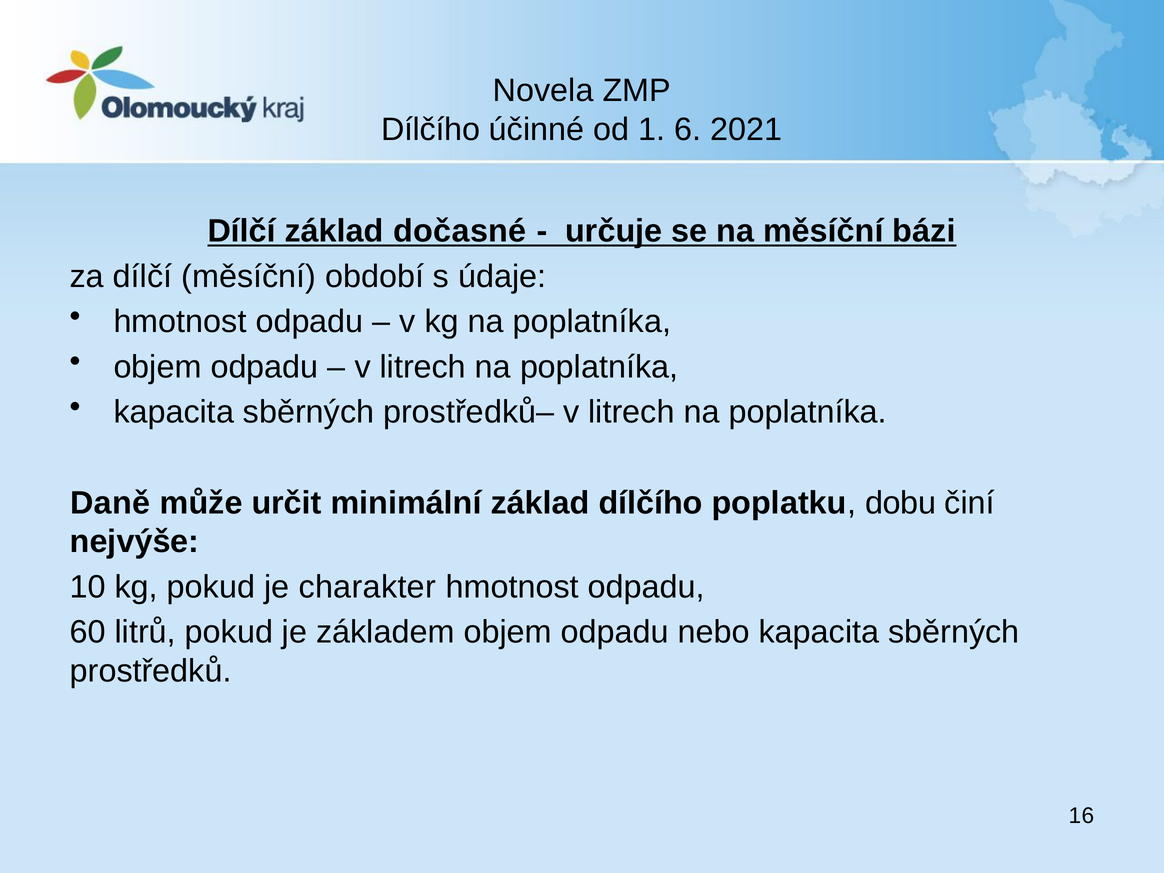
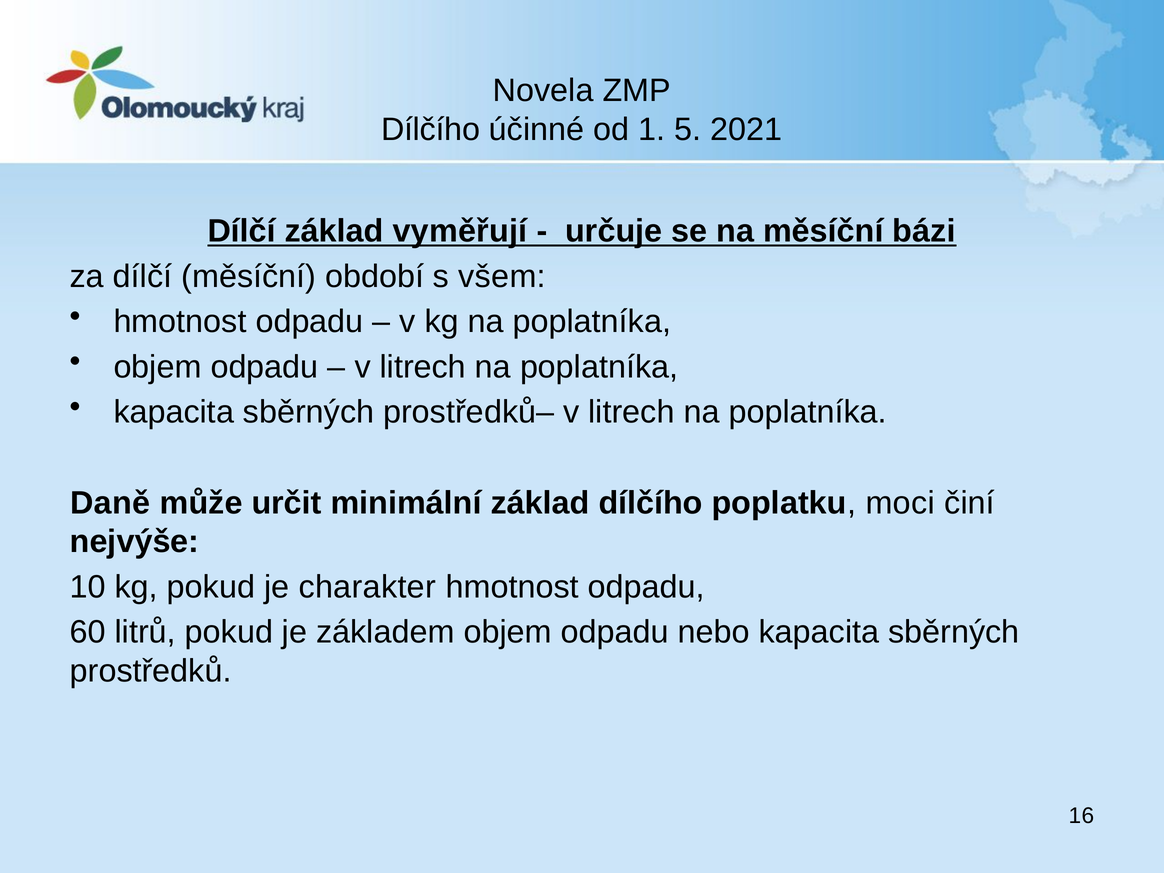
6: 6 -> 5 (688, 129)
dočasné: dočasné -> vyměřují (460, 231)
údaje: údaje -> všem (502, 276)
dobu: dobu -> moci (900, 503)
